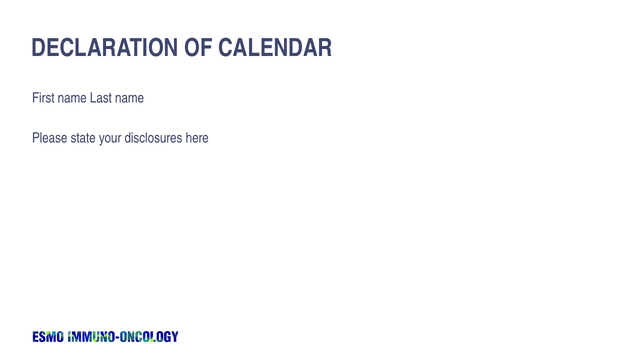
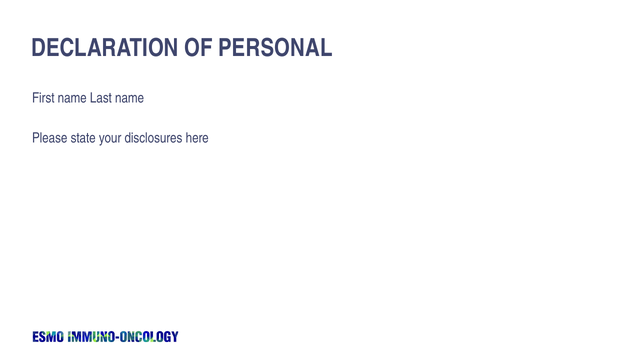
CALENDAR: CALENDAR -> PERSONAL (275, 48)
